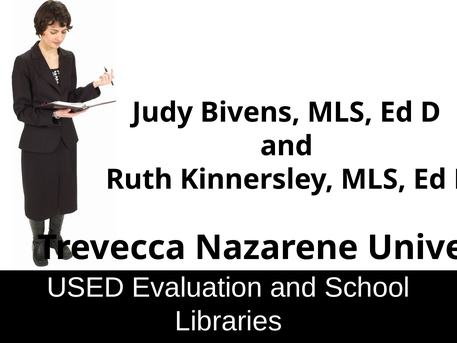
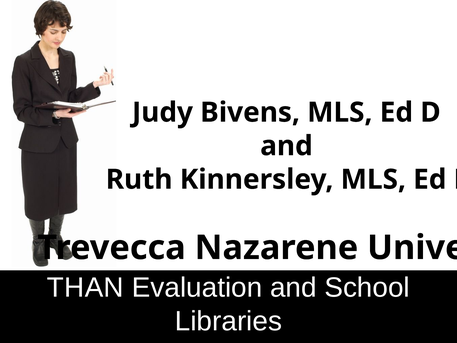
USED: USED -> THAN (85, 288)
